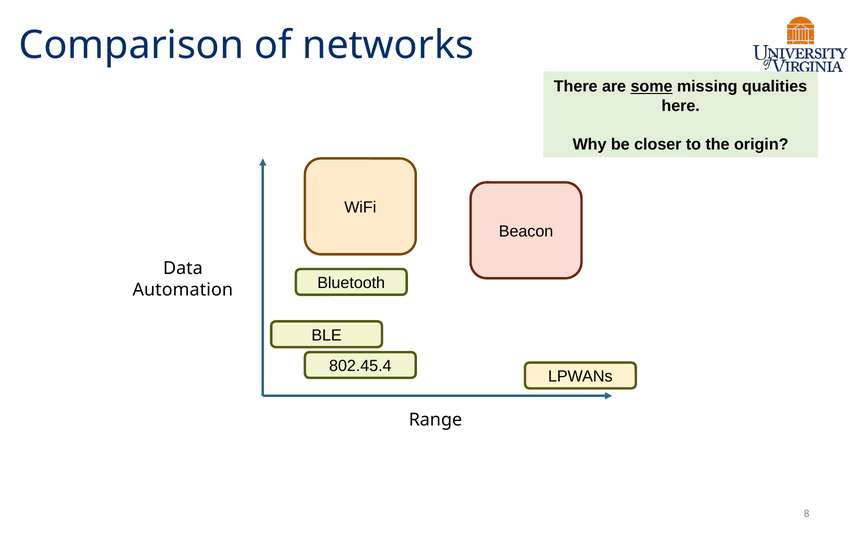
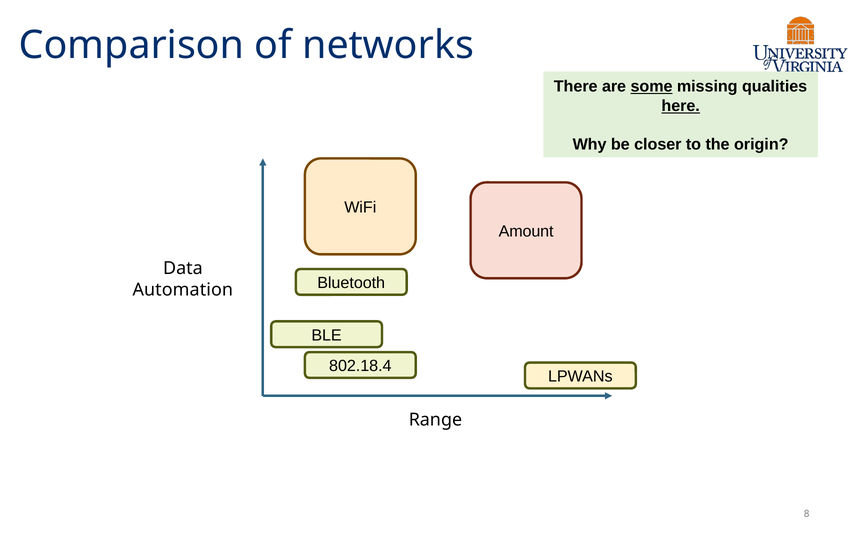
here underline: none -> present (681, 106)
Beacon: Beacon -> Amount (526, 231)
802.45.4: 802.45.4 -> 802.18.4 (360, 366)
